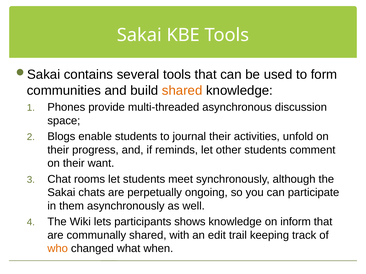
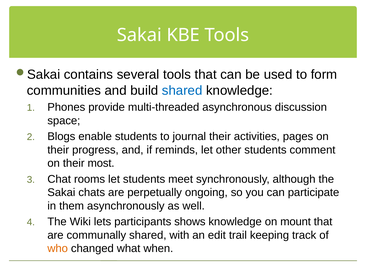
shared colour: orange -> blue (182, 91)
unfold: unfold -> pages (298, 137)
want: want -> most (101, 164)
inform: inform -> mount (296, 222)
